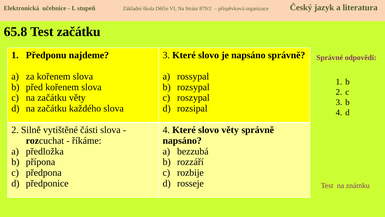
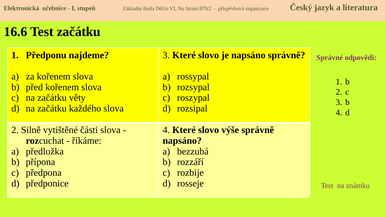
65.8: 65.8 -> 16.6 (16, 32)
slovo věty: věty -> výše (230, 130)
